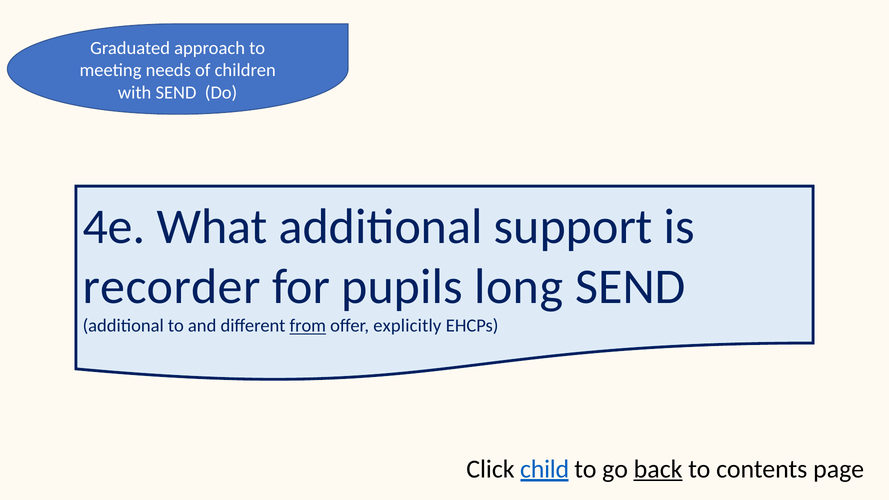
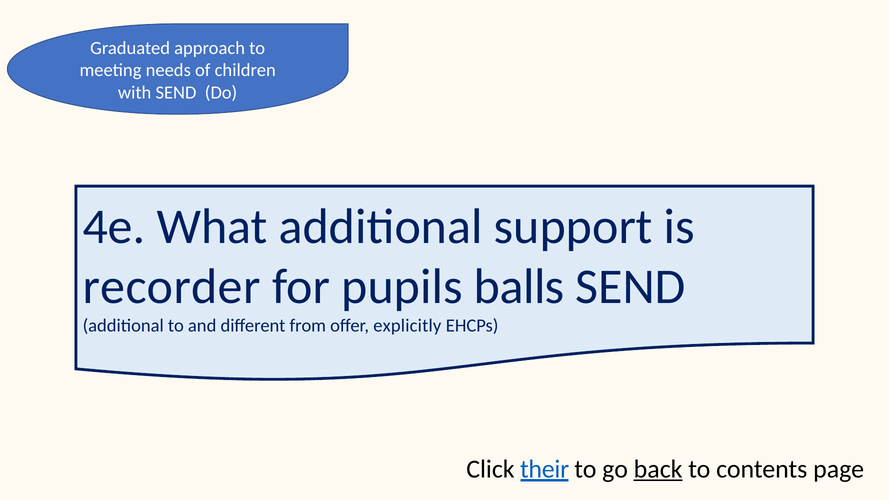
long: long -> balls (519, 287)
from underline: present -> none (308, 326)
child: child -> their (545, 469)
